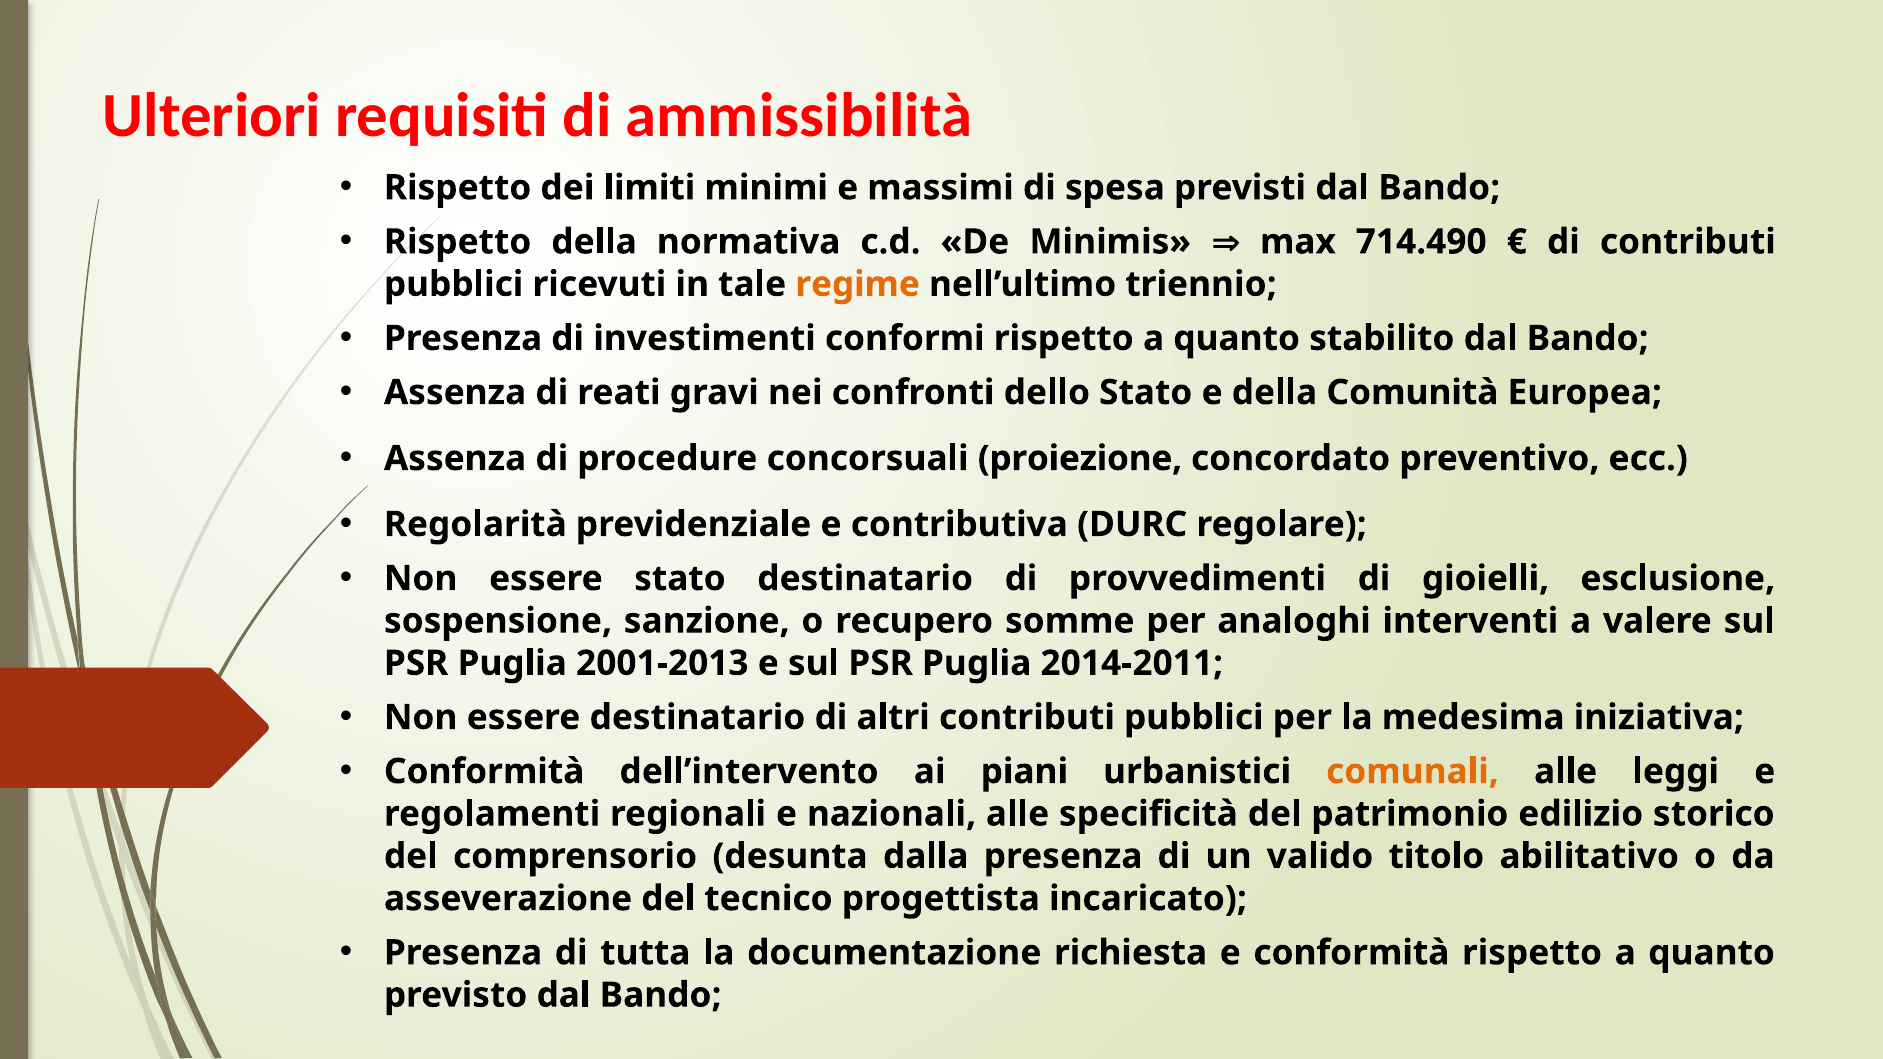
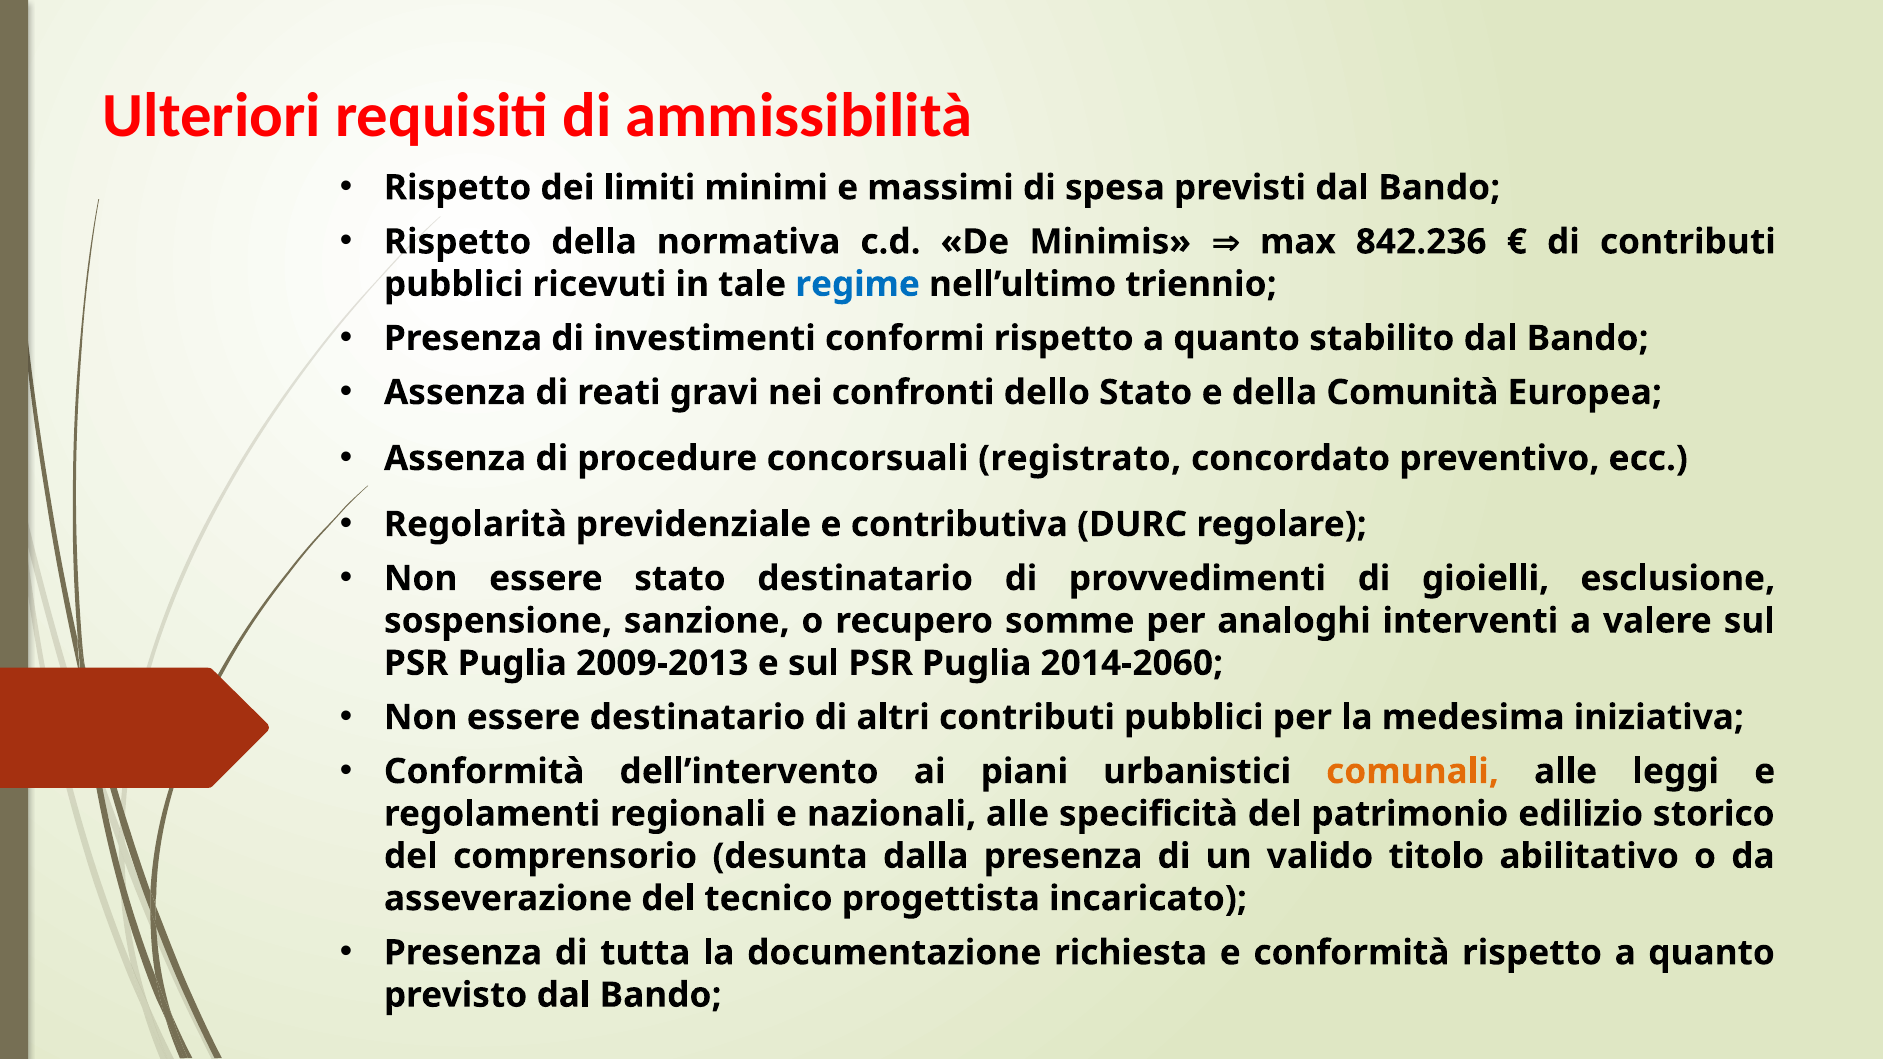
714.490: 714.490 -> 842.236 (1421, 242)
regime colour: orange -> blue (858, 284)
proiezione: proiezione -> registrato (1080, 459)
2001-2013: 2001-2013 -> 2009-2013 (662, 663)
2014-2011: 2014-2011 -> 2014-2060 (1132, 663)
